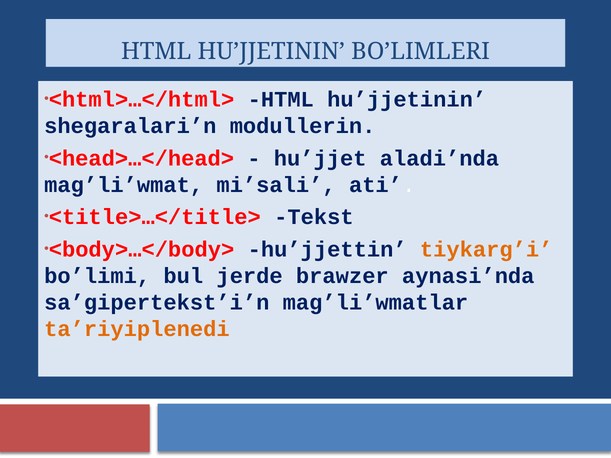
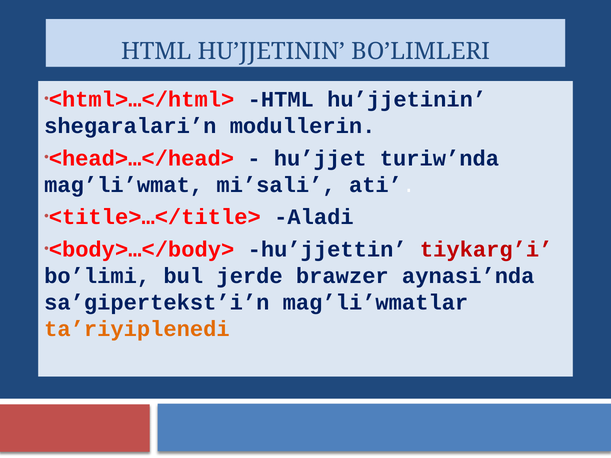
aladi’nda: aladi’nda -> turiw’nda (439, 158)
Tekst: Tekst -> Aladi (314, 217)
tiykarg’i colour: orange -> red (486, 250)
